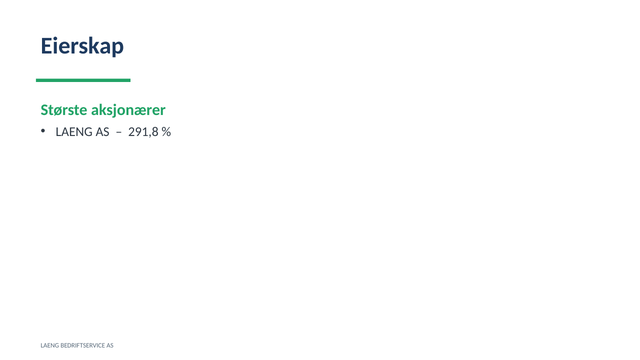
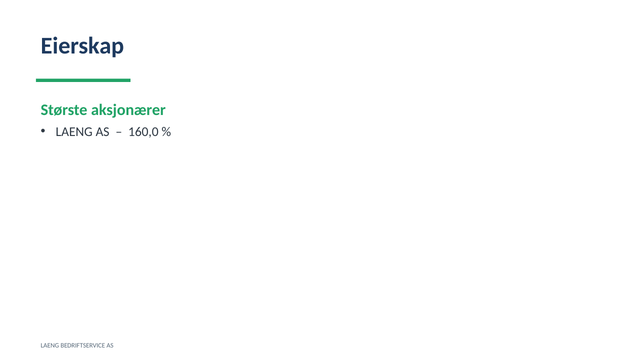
291,8: 291,8 -> 160,0 (143, 132)
